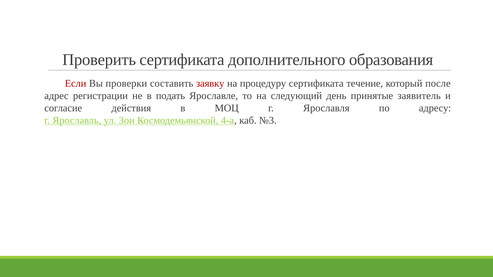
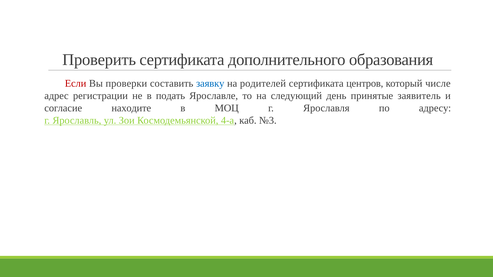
заявку colour: red -> blue (210, 83)
процедуру: процедуру -> родителей (263, 83)
течение: течение -> центров (365, 83)
после: после -> числе (438, 83)
действия: действия -> находите (131, 108)
